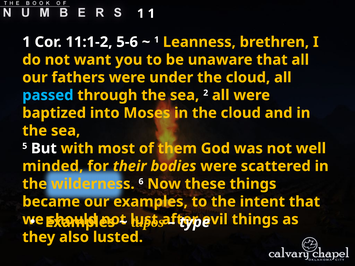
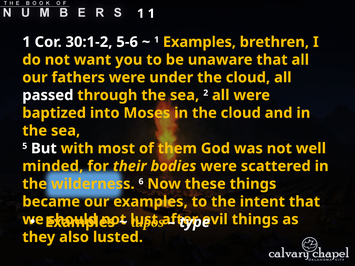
11:1-2: 11:1-2 -> 30:1-2 (89, 42)
1 Leanness: Leanness -> Examples (199, 42)
passed colour: light blue -> white (48, 95)
